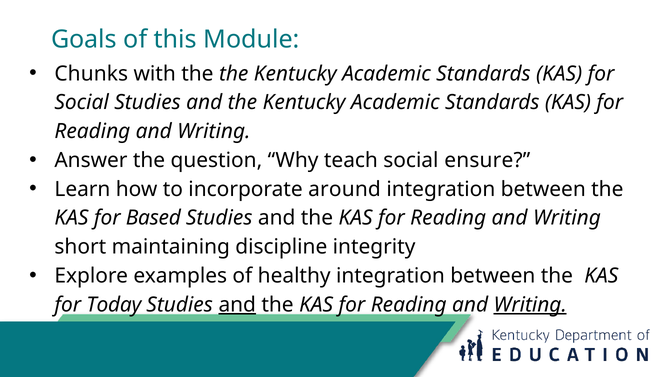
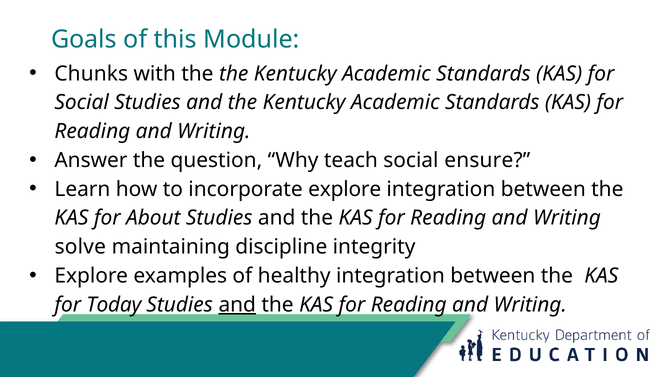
incorporate around: around -> explore (345, 189)
Based: Based -> About (153, 218)
short: short -> solve (80, 247)
Writing underline: present -> none (530, 304)
